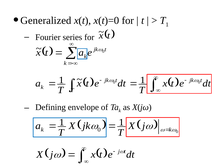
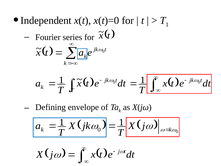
Generalized: Generalized -> Independent (46, 20)
